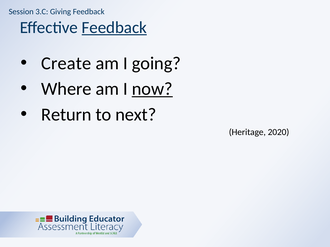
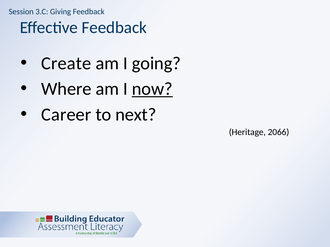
Feedback underline: present -> none (114, 28)
Return: Return -> Career (66, 115)
2020: 2020 -> 2066 (278, 132)
